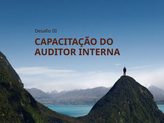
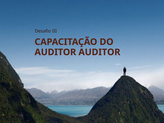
AUDITOR INTERNA: INTERNA -> AUDITOR (99, 52)
